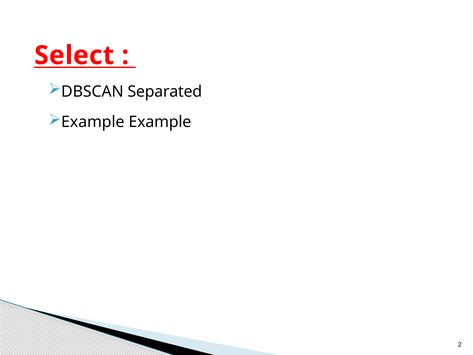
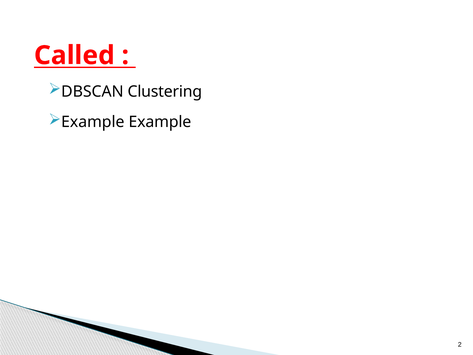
Select: Select -> Called (74, 55)
Separated: Separated -> Clustering (165, 91)
